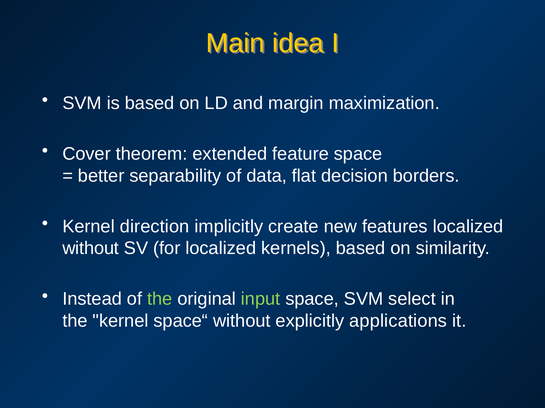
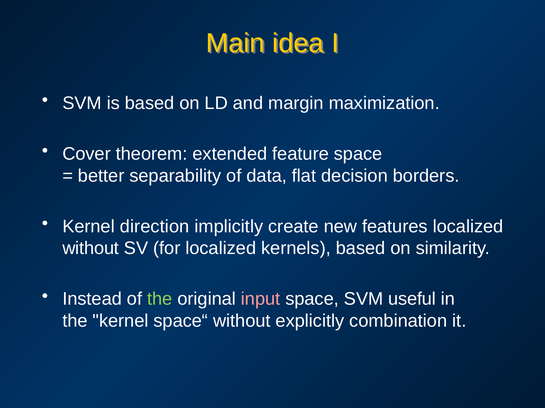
input colour: light green -> pink (261, 300)
select: select -> useful (412, 300)
applications: applications -> combination (398, 321)
